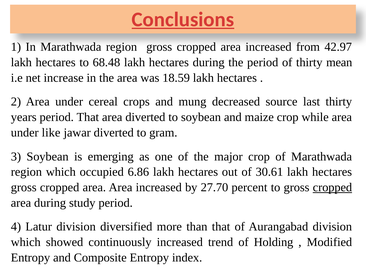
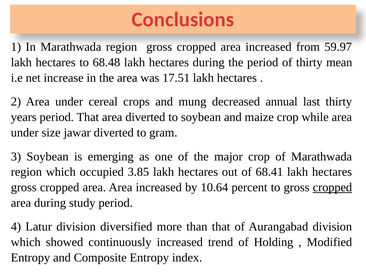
Conclusions underline: present -> none (183, 19)
42.97: 42.97 -> 59.97 (338, 47)
18.59: 18.59 -> 17.51 (176, 78)
source: source -> annual (282, 102)
like: like -> size (51, 133)
6.86: 6.86 -> 3.85 (138, 172)
30.61: 30.61 -> 68.41 (269, 172)
27.70: 27.70 -> 10.64 (214, 188)
